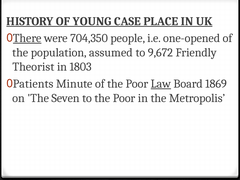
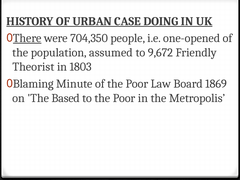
YOUNG: YOUNG -> URBAN (92, 21)
PLACE: PLACE -> DOING (161, 21)
Patients: Patients -> Blaming (33, 84)
Law underline: present -> none (161, 84)
Seven: Seven -> Based (66, 98)
